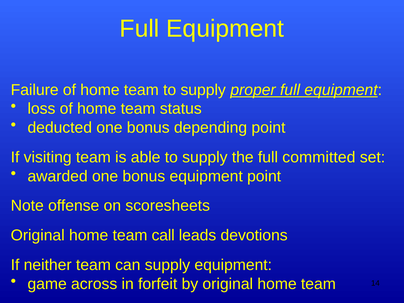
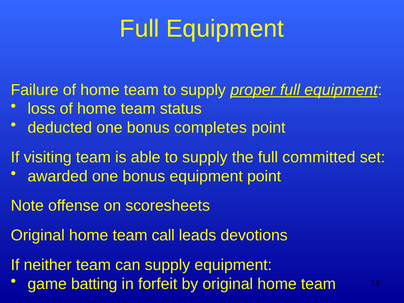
depending: depending -> completes (210, 128)
across: across -> batting (94, 284)
